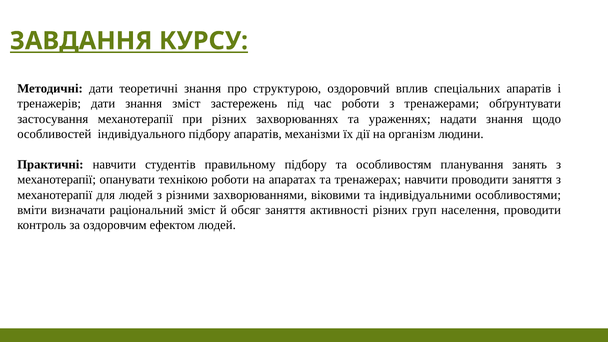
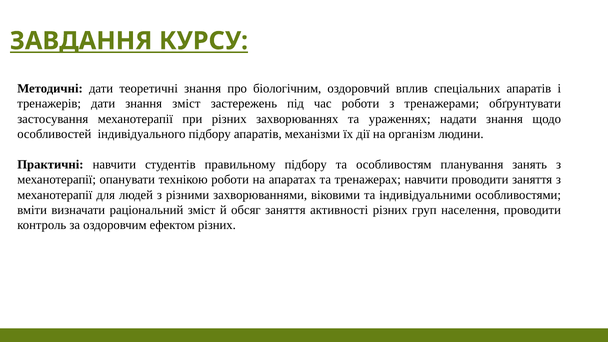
структурою: структурою -> біологічним (287, 88)
ефектом людей: людей -> різних (217, 225)
